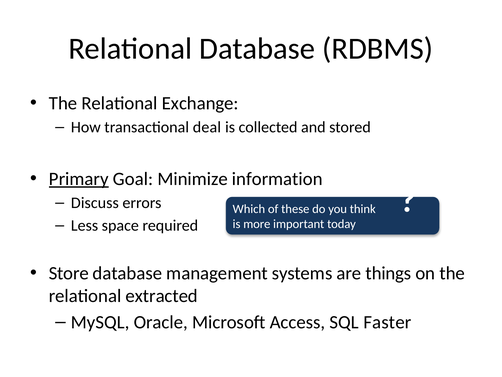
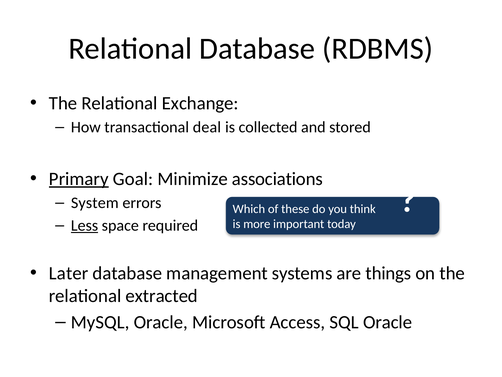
information: information -> associations (277, 179)
Discuss: Discuss -> System (95, 203)
Less underline: none -> present (85, 225)
Store: Store -> Later (69, 273)
SQL Faster: Faster -> Oracle (388, 322)
